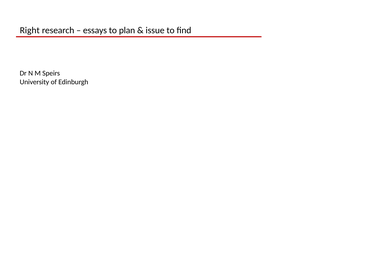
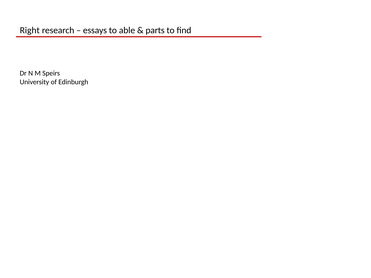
plan: plan -> able (127, 30)
issue: issue -> parts (155, 30)
